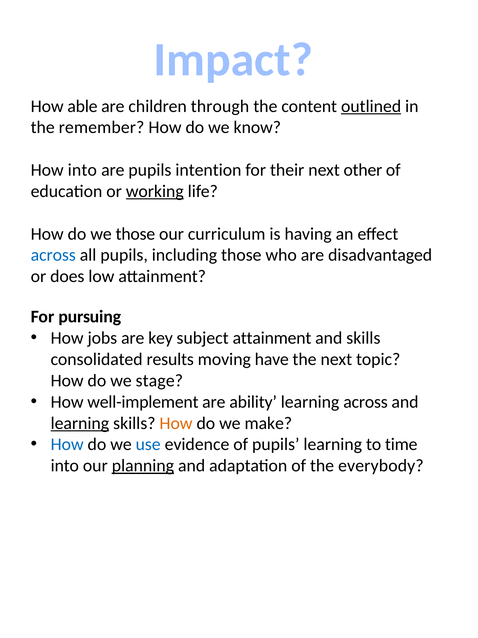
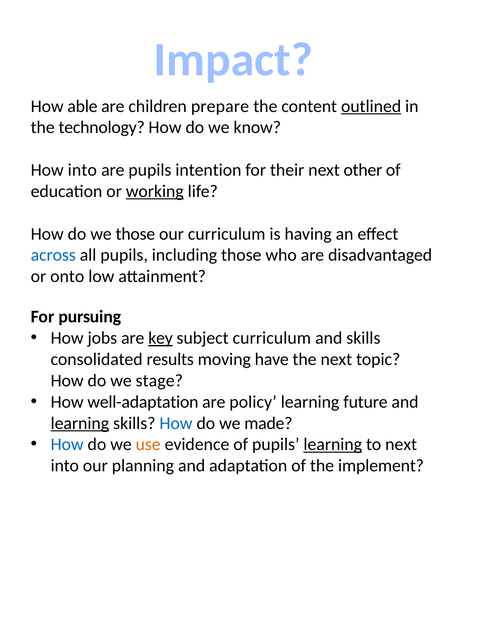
through: through -> prepare (220, 106)
remember: remember -> technology (102, 127)
does: does -> onto (67, 276)
key underline: none -> present (161, 338)
subject attainment: attainment -> curriculum (272, 338)
well-implement: well-implement -> well-adaptation (143, 401)
ability: ability -> policy (253, 401)
learning across: across -> future (365, 401)
How colour: orange -> blue (176, 423)
make: make -> made (268, 423)
use colour: blue -> orange (148, 444)
learning underline: none -> present (333, 444)
to time: time -> next (401, 444)
planning underline: present -> none (143, 465)
everybody: everybody -> implement (381, 465)
